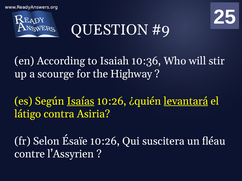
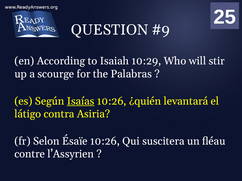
10:36: 10:36 -> 10:29 (146, 61)
Highway: Highway -> Palabras (131, 74)
levantará underline: present -> none (186, 101)
